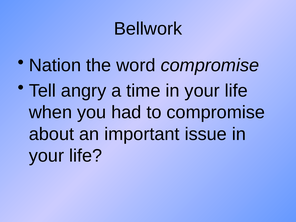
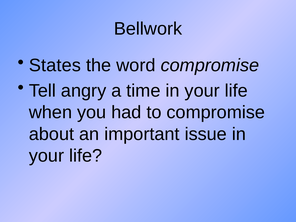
Nation: Nation -> States (55, 65)
